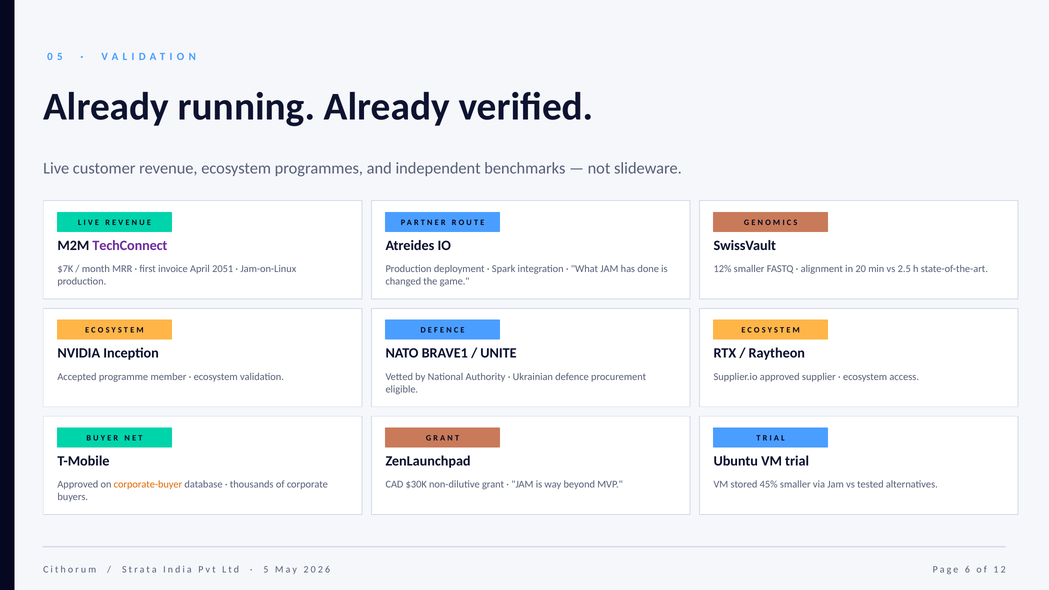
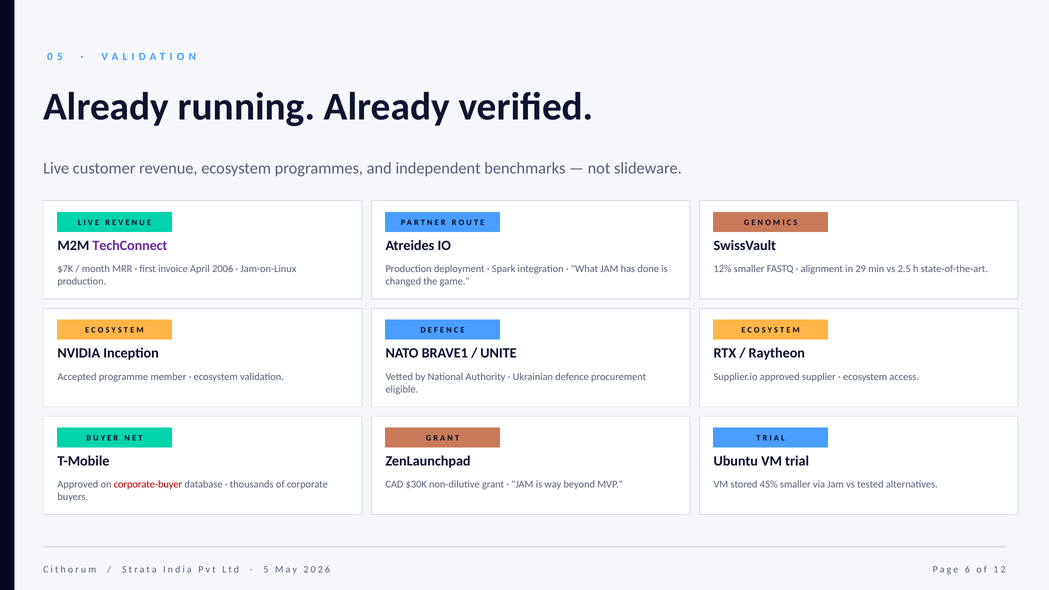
2051: 2051 -> 2006 (223, 269)
20: 20 -> 29 (861, 269)
corporate-buyer colour: orange -> red (148, 484)
